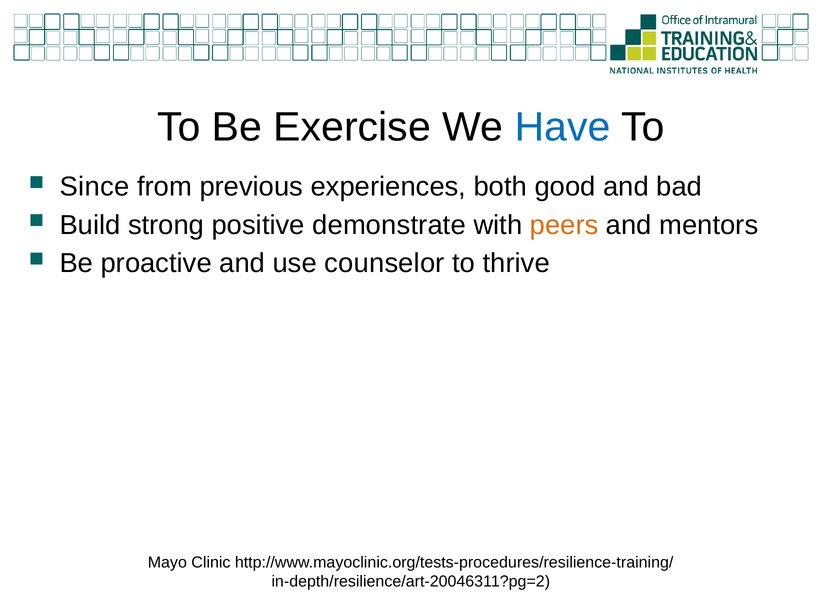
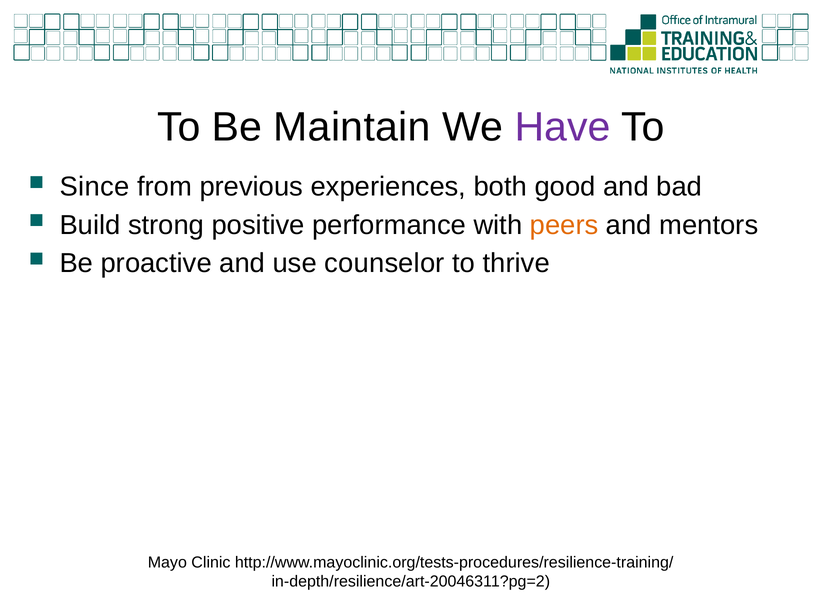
Exercise: Exercise -> Maintain (352, 128)
Have colour: blue -> purple (563, 128)
demonstrate: demonstrate -> performance (389, 225)
